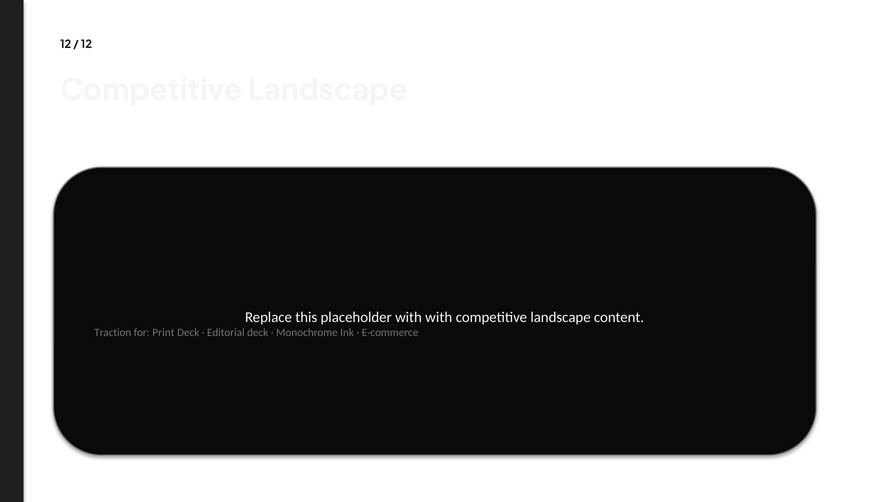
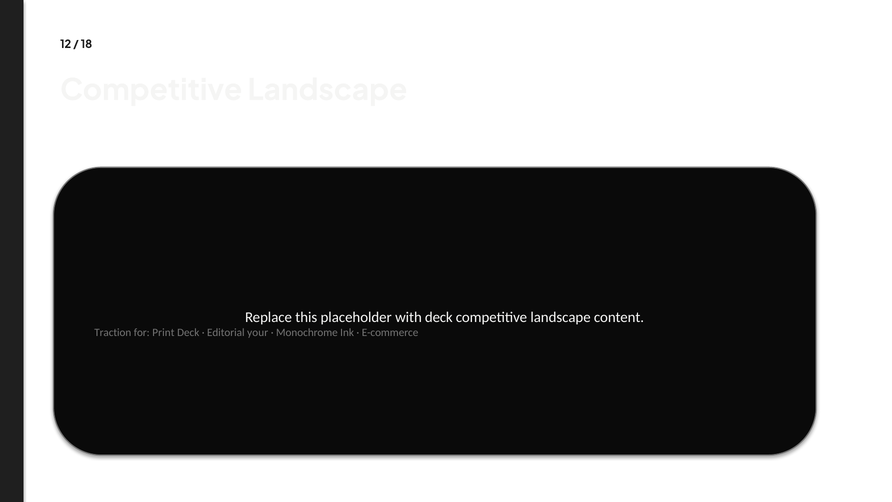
12: 12 -> 18 (86, 44)
with with: with -> deck (439, 317)
Editorial deck: deck -> your (258, 332)
